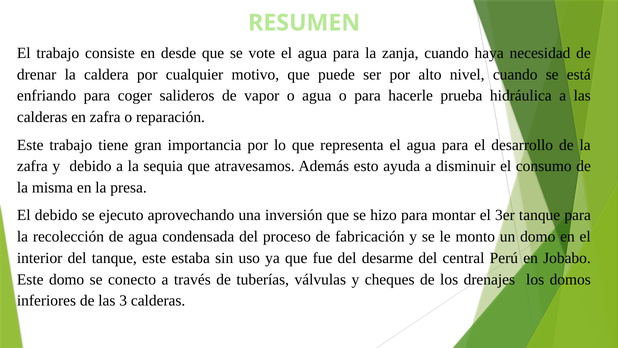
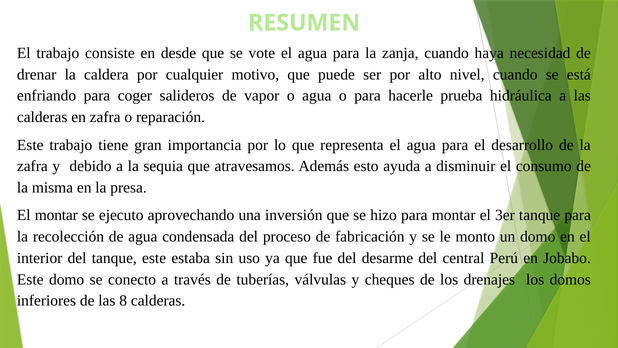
El debido: debido -> montar (56, 215)
3: 3 -> 8 (123, 300)
